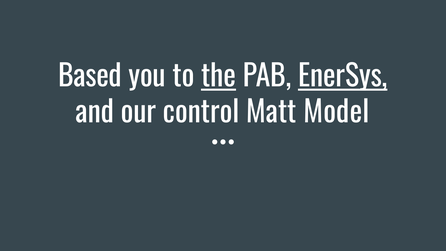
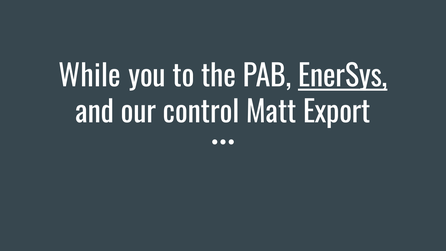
Based: Based -> While (90, 77)
the underline: present -> none (219, 77)
Model: Model -> Export (337, 112)
